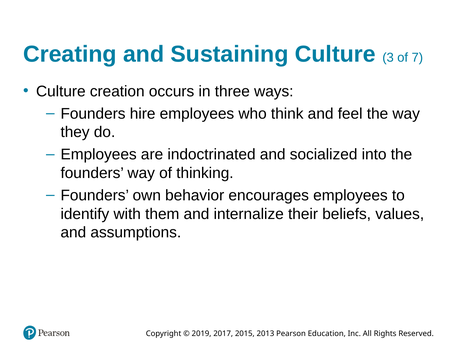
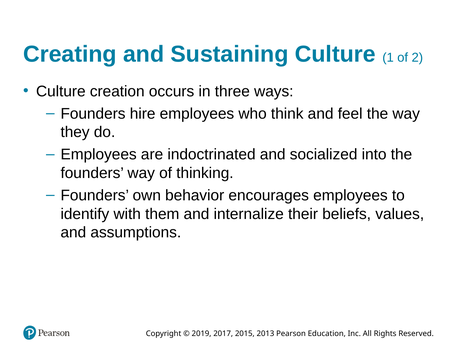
3: 3 -> 1 (388, 57)
7: 7 -> 2 (417, 57)
